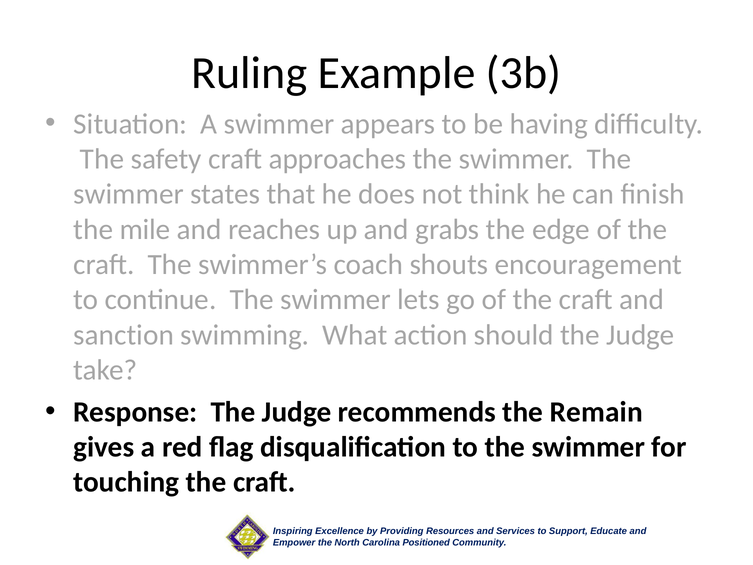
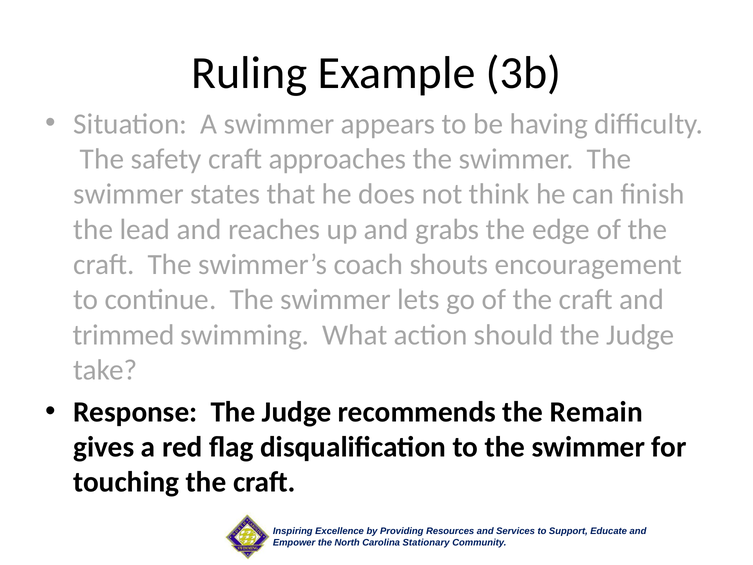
mile: mile -> lead (145, 229)
sanction: sanction -> trimmed (124, 335)
Positioned: Positioned -> Stationary (426, 542)
